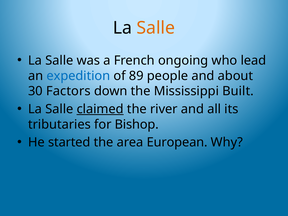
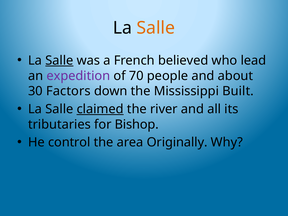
Salle underline: none -> present (59, 60)
ongoing: ongoing -> believed (183, 60)
expedition colour: blue -> purple (78, 76)
89: 89 -> 70 (136, 76)
started: started -> control (69, 142)
European: European -> Originally (177, 142)
